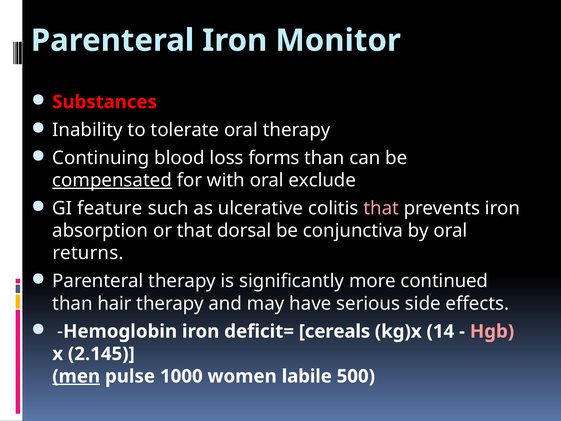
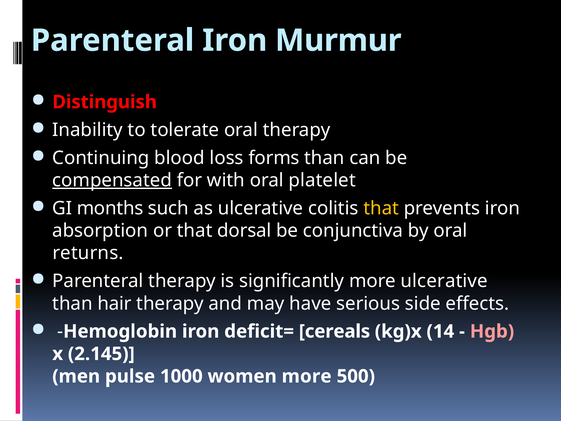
Monitor: Monitor -> Murmur (338, 40)
Substances: Substances -> Distinguish (105, 102)
exclude: exclude -> platelet (322, 180)
feature: feature -> months (110, 208)
that colour: pink -> yellow (381, 208)
more continued: continued -> ulcerative (444, 281)
men underline: present -> none (76, 376)
women labile: labile -> more (307, 376)
